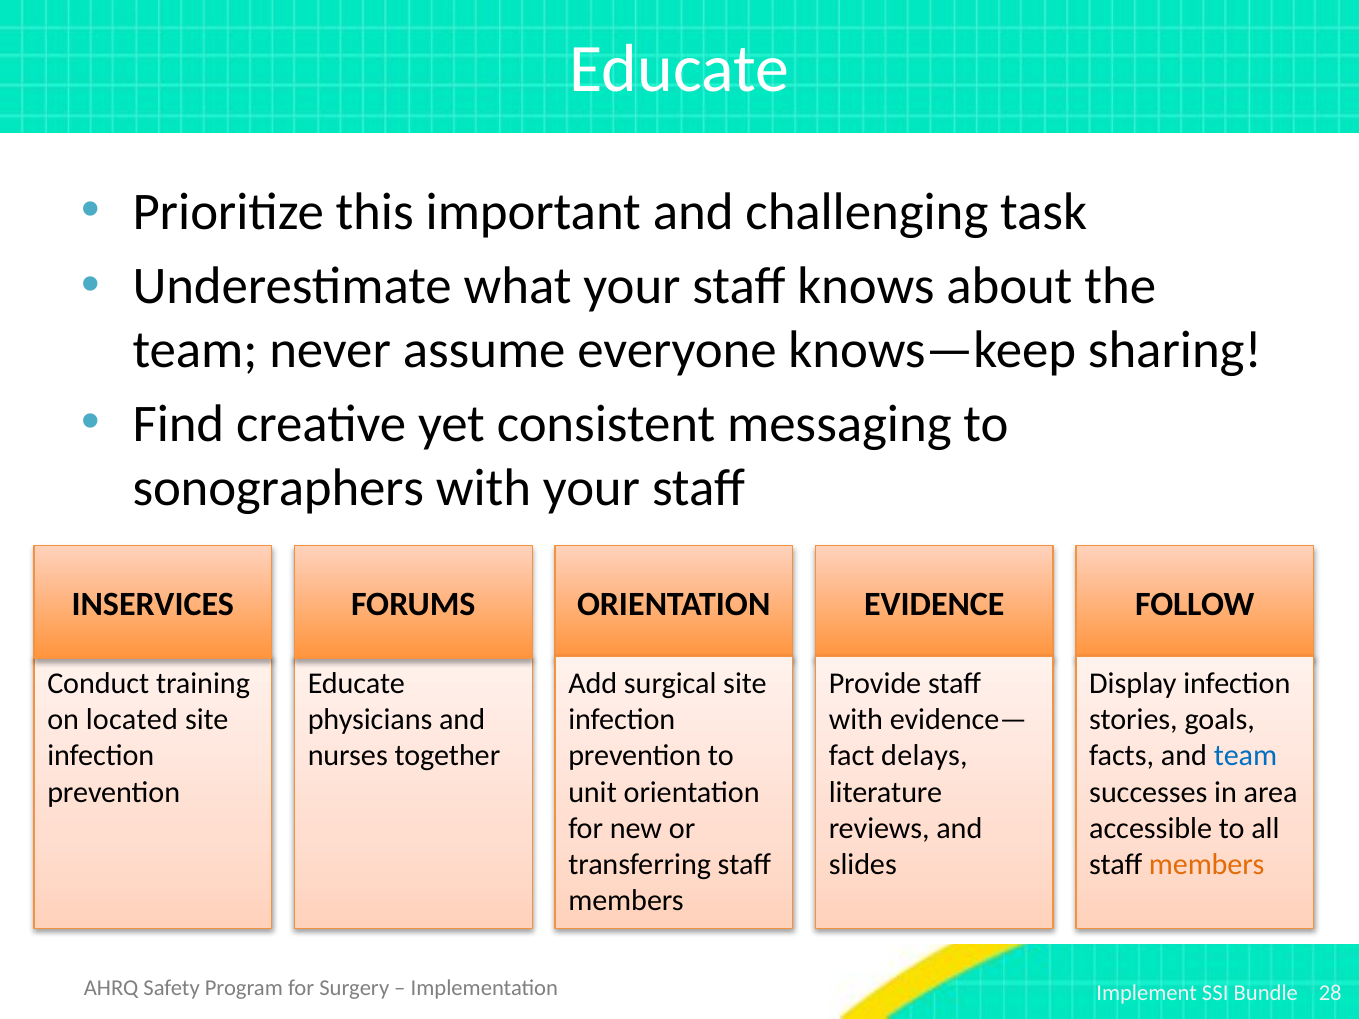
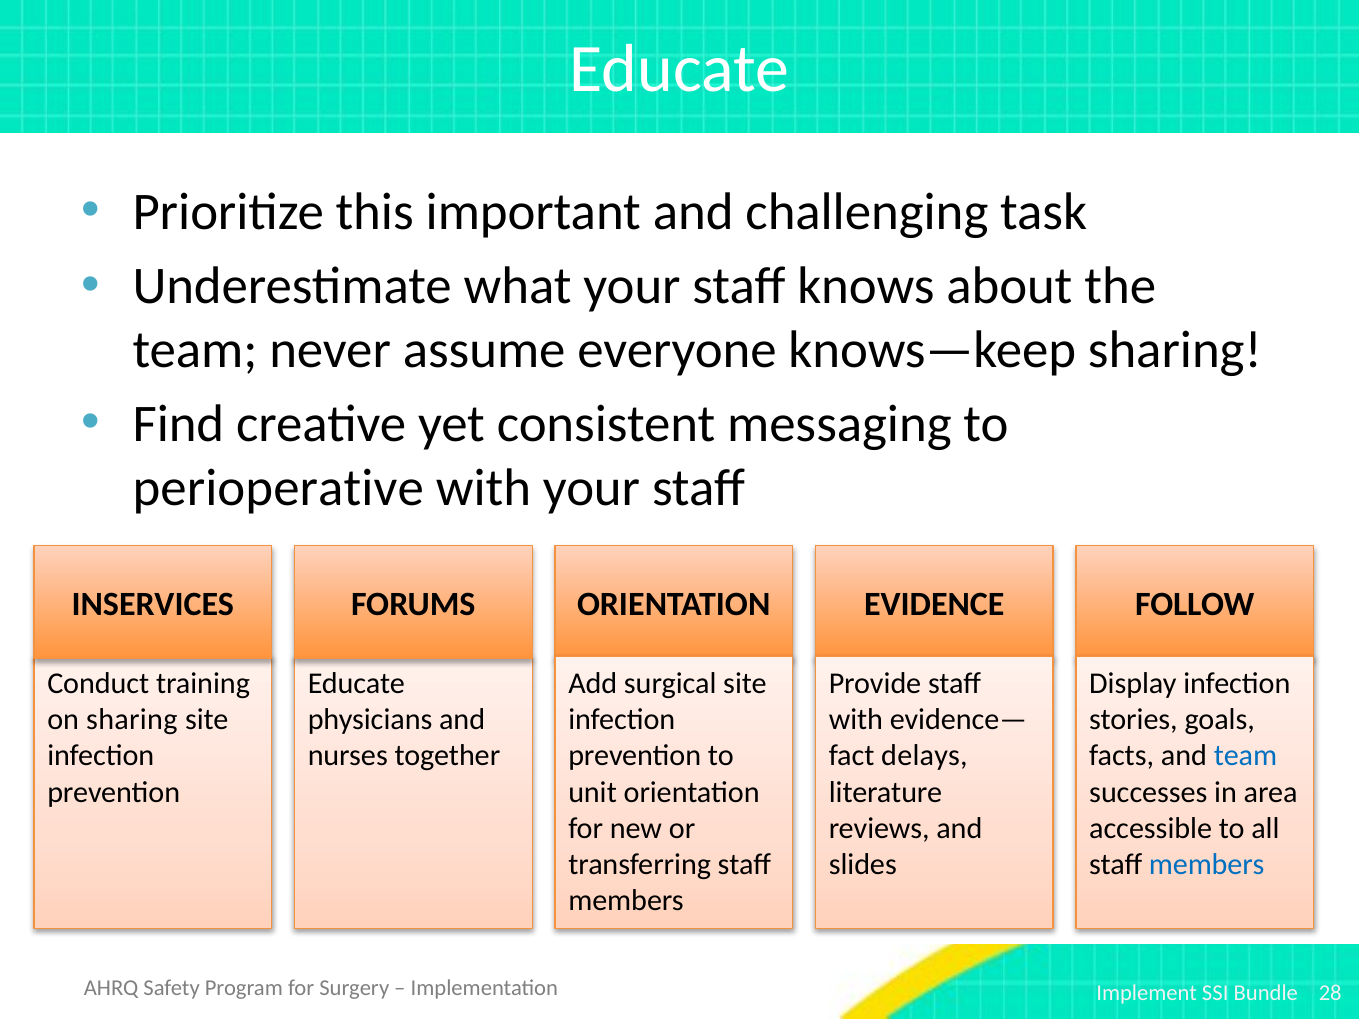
sonographers: sonographers -> perioperative (278, 488)
on located: located -> sharing (132, 720)
members colour: orange -> blue (1207, 865)
